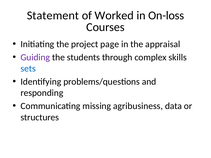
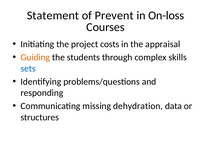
Worked: Worked -> Prevent (114, 16)
page: page -> costs (110, 44)
Guiding colour: purple -> orange (35, 57)
agribusiness: agribusiness -> dehydration (138, 106)
